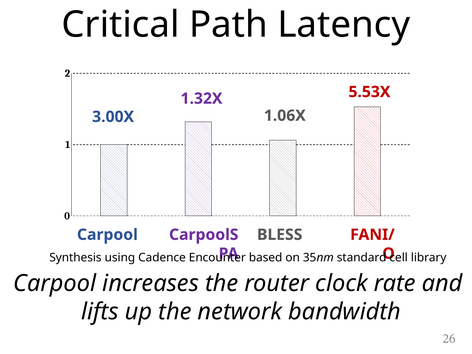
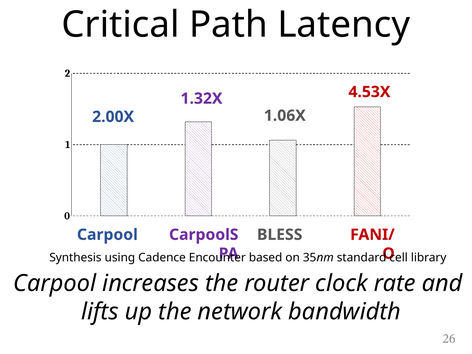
5.53X: 5.53X -> 4.53X (369, 92)
3.00X: 3.00X -> 2.00X (113, 117)
